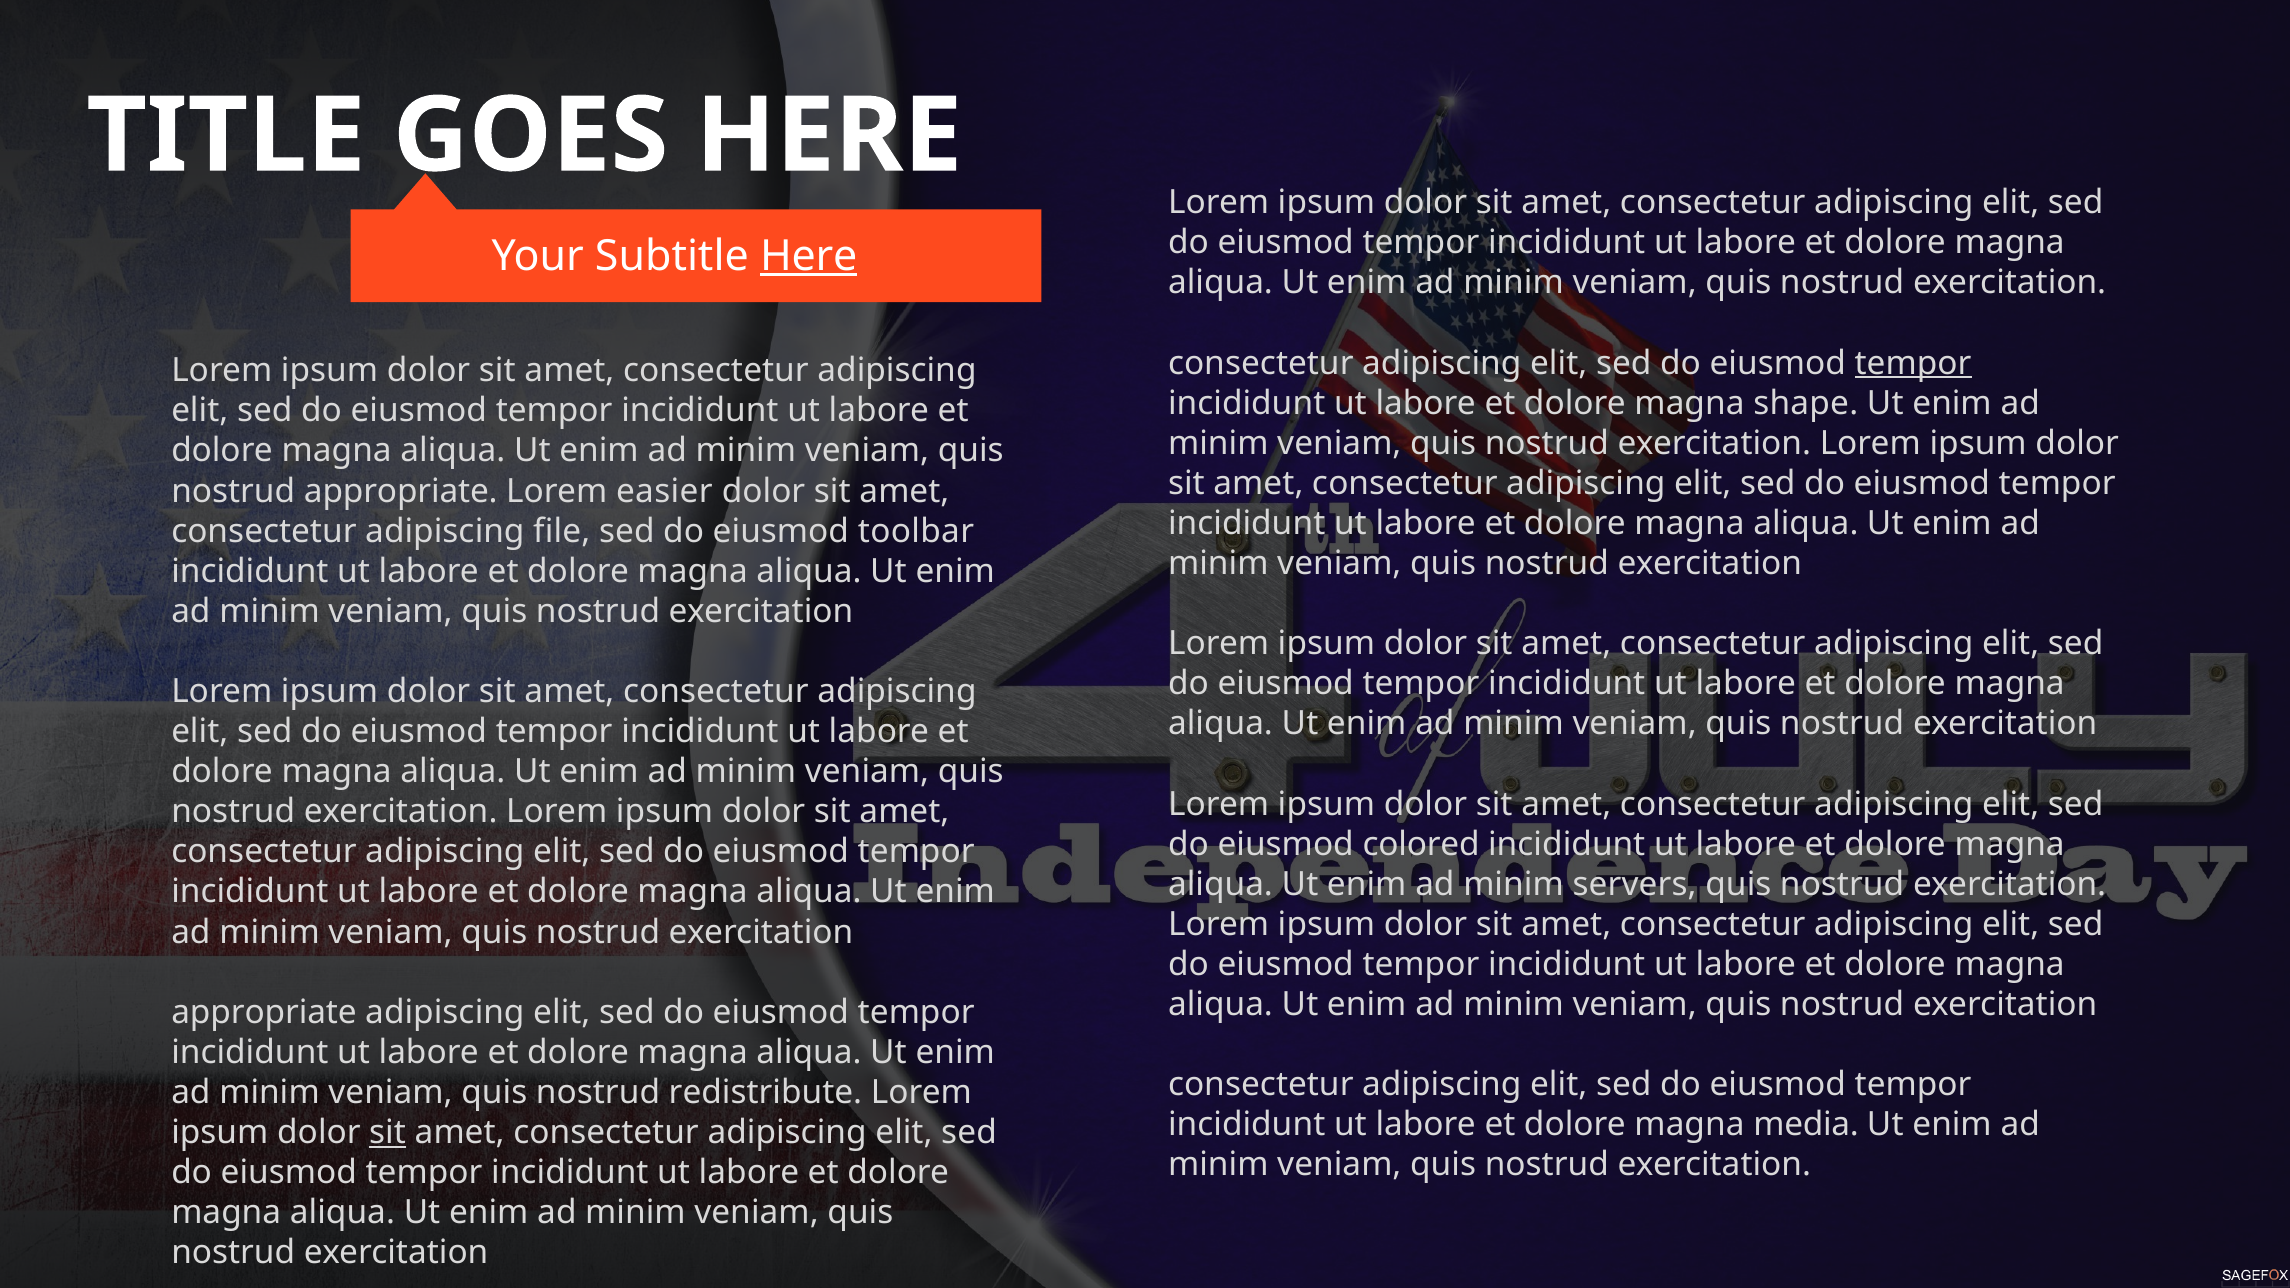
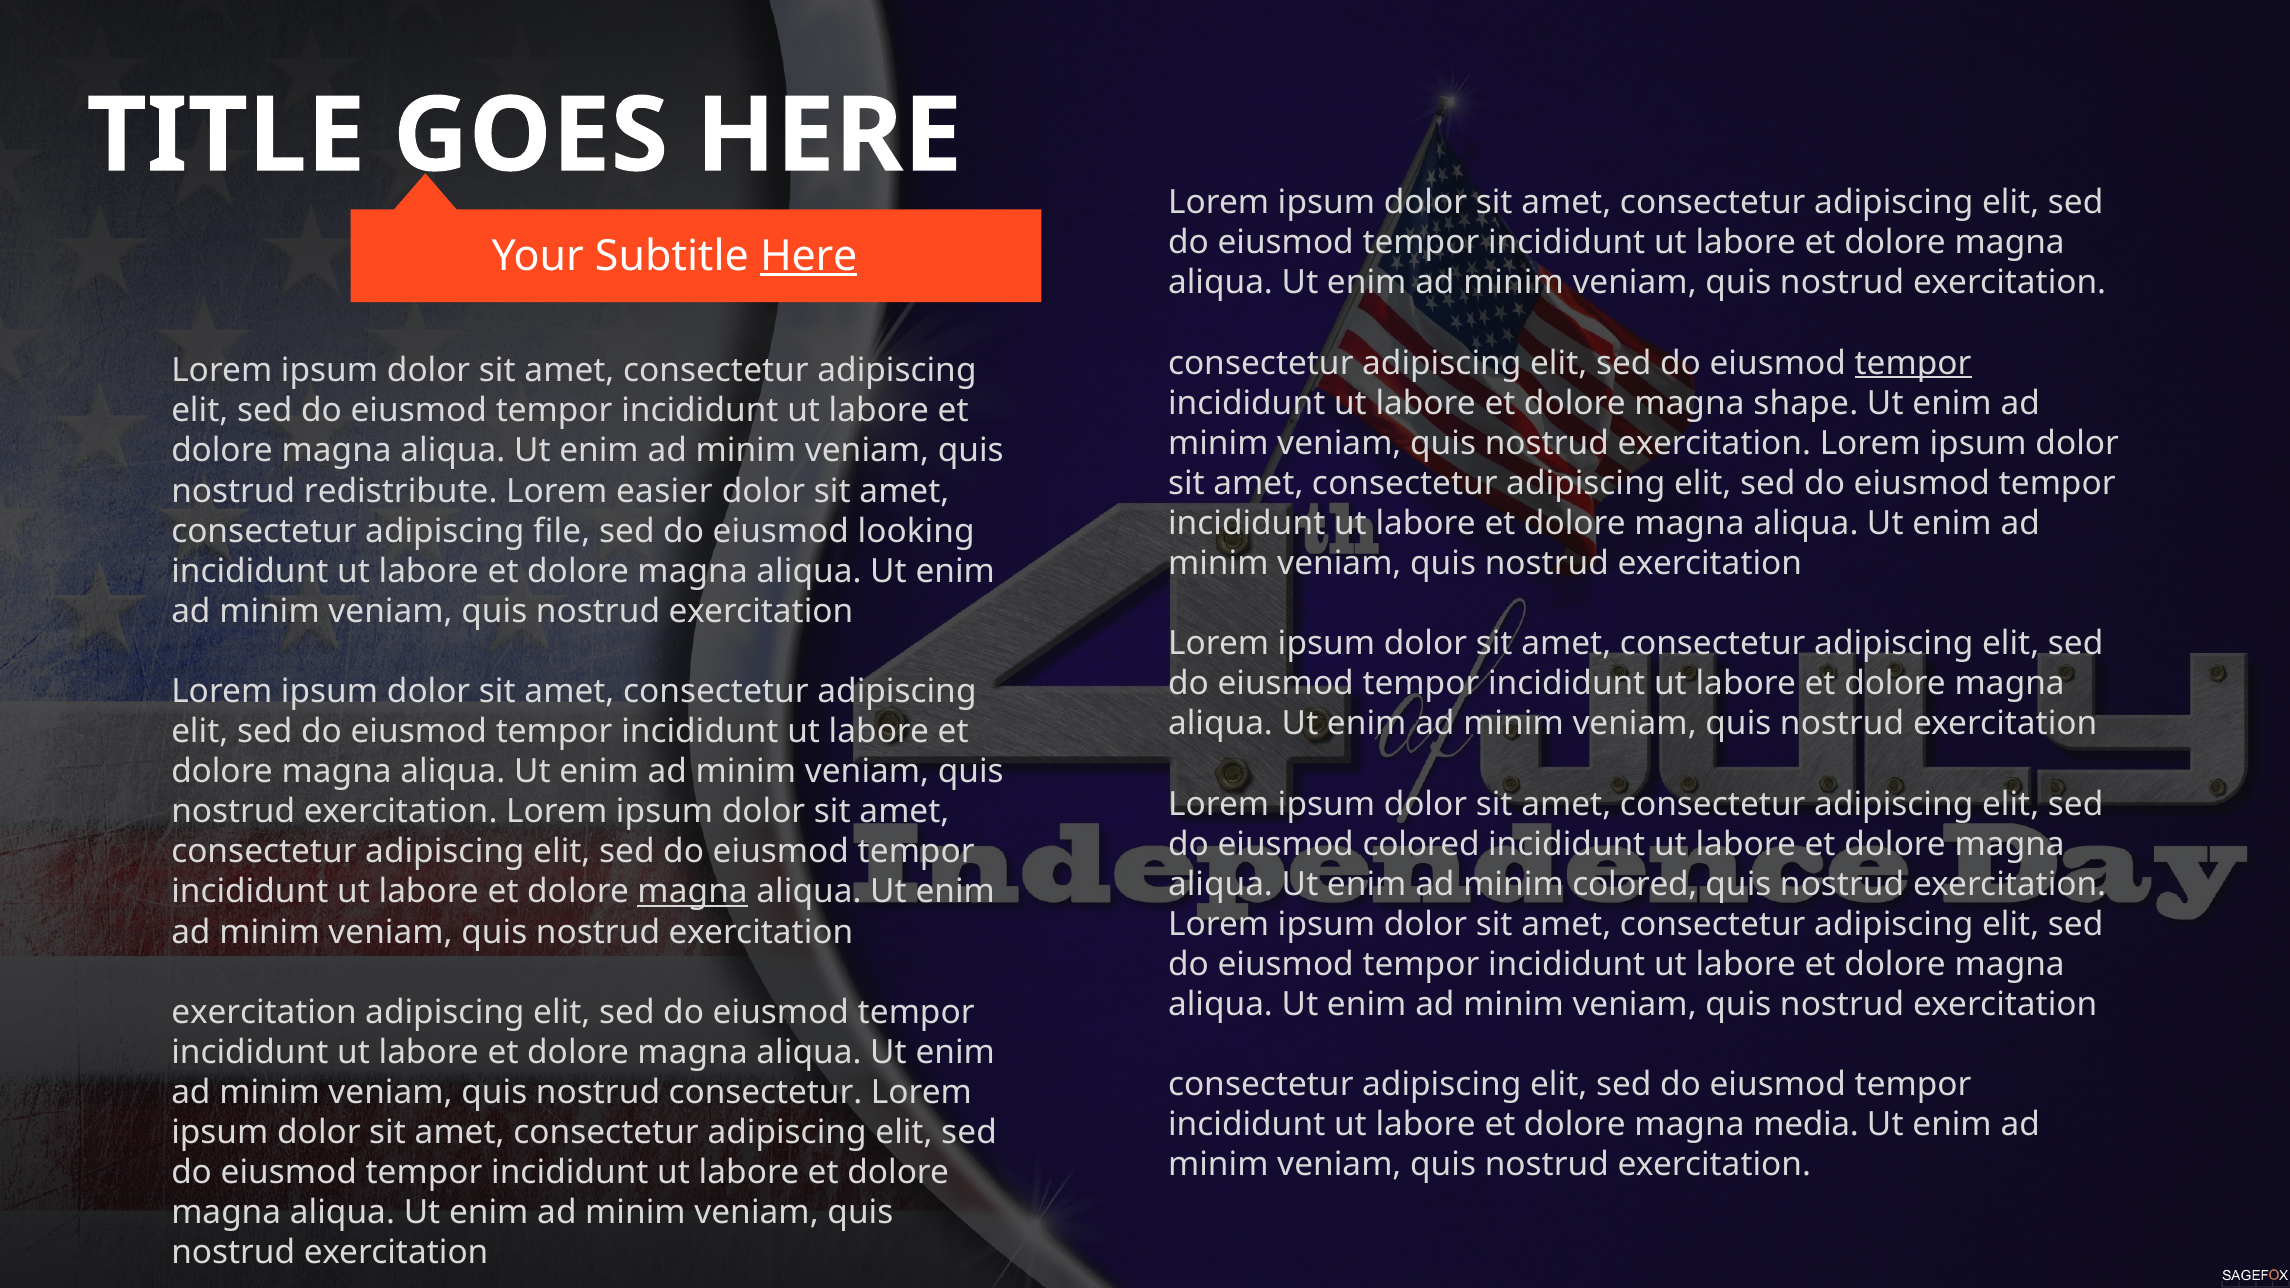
nostrud appropriate: appropriate -> redistribute (401, 491)
toolbar: toolbar -> looking (916, 531)
minim servers: servers -> colored (1635, 884)
magna underline: none -> present (693, 892)
appropriate: appropriate -> exercitation (264, 1012)
nostrud redistribute: redistribute -> consectetur (765, 1092)
sit underline: present -> none (388, 1133)
